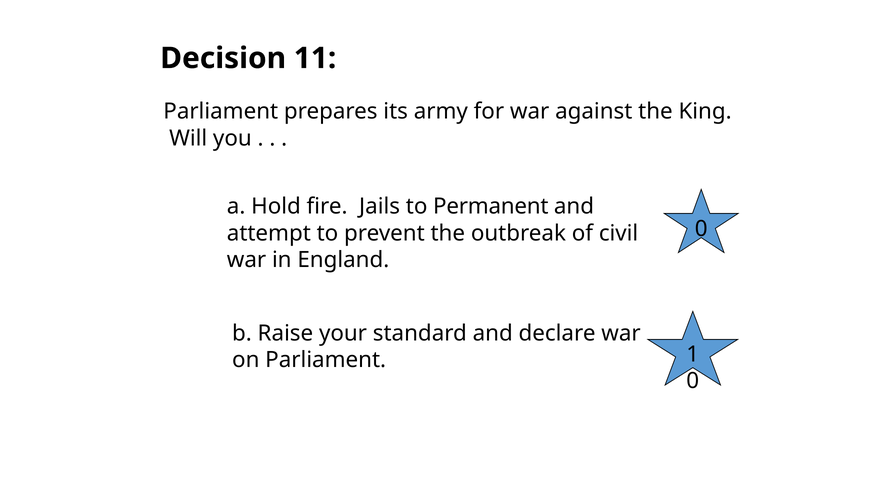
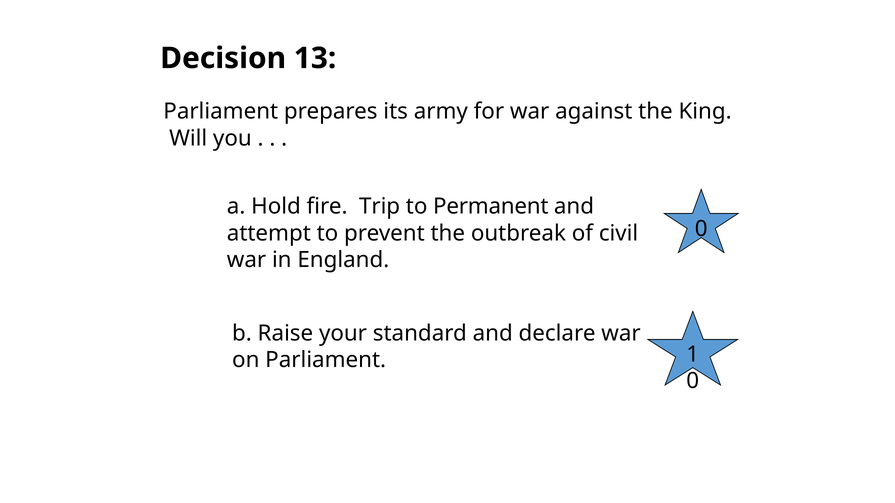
11: 11 -> 13 (315, 58)
Jails: Jails -> Trip (380, 207)
